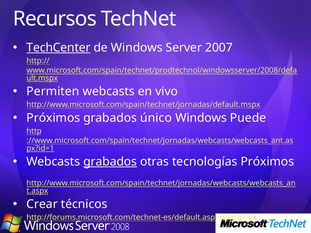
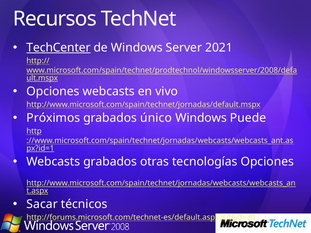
2007: 2007 -> 2021 (219, 48)
Permiten: Permiten -> Opciones (53, 91)
grabados underline: present -> none (110, 162)
tecnologías Próximos: Próximos -> Opciones (267, 162)
Crear: Crear -> Sacar (42, 204)
